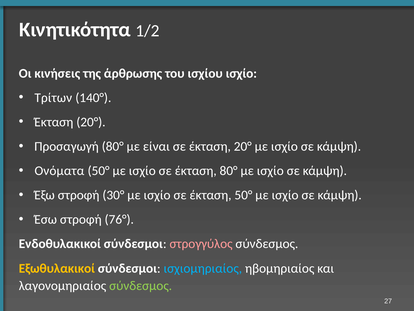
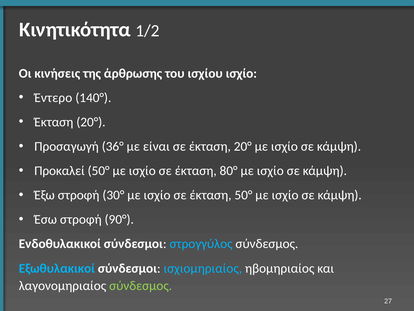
Τρίτων: Τρίτων -> Έντερο (53, 98)
Προσαγωγή 80°: 80° -> 36° (113, 146)
Ονόματα: Ονόματα -> Προκαλεί (60, 171)
76°: 76° -> 90° (119, 219)
στρογγύλος colour: pink -> light blue (201, 244)
Εξωθυλακικοί colour: yellow -> light blue (57, 268)
